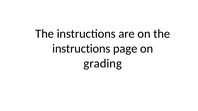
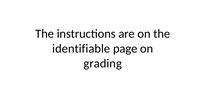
instructions: instructions -> identifiable (81, 49)
